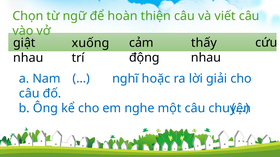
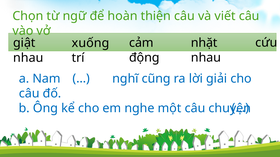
thấy: thấy -> nhặt (204, 43)
hoặc: hoặc -> cũng (156, 79)
